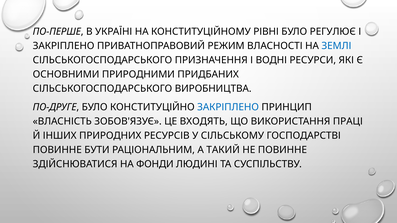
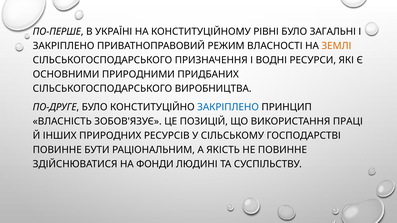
РЕГУЛЮЄ: РЕГУЛЮЄ -> ЗАГАЛЬНІ (333, 32)
ЗЕМЛІ colour: blue -> orange (336, 46)
ВХОДЯТЬ: ВХОДЯТЬ -> ПОЗИЦІЙ (204, 121)
ТАКИЙ: ТАКИЙ -> ЯКІСТЬ (223, 150)
